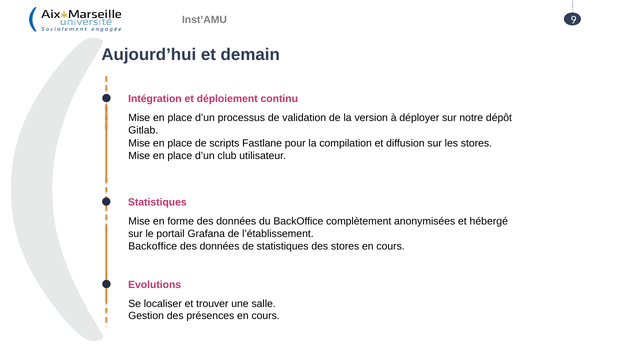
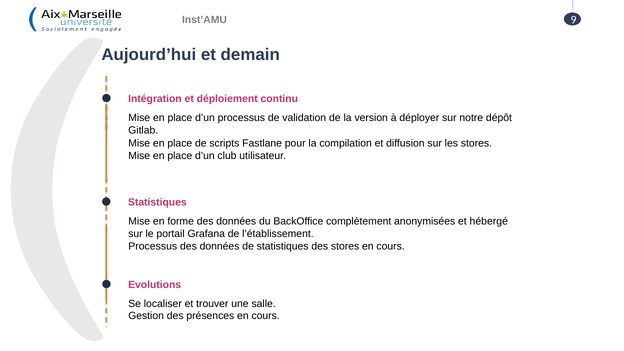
Backoffice: Backoffice -> Processus (153, 246)
